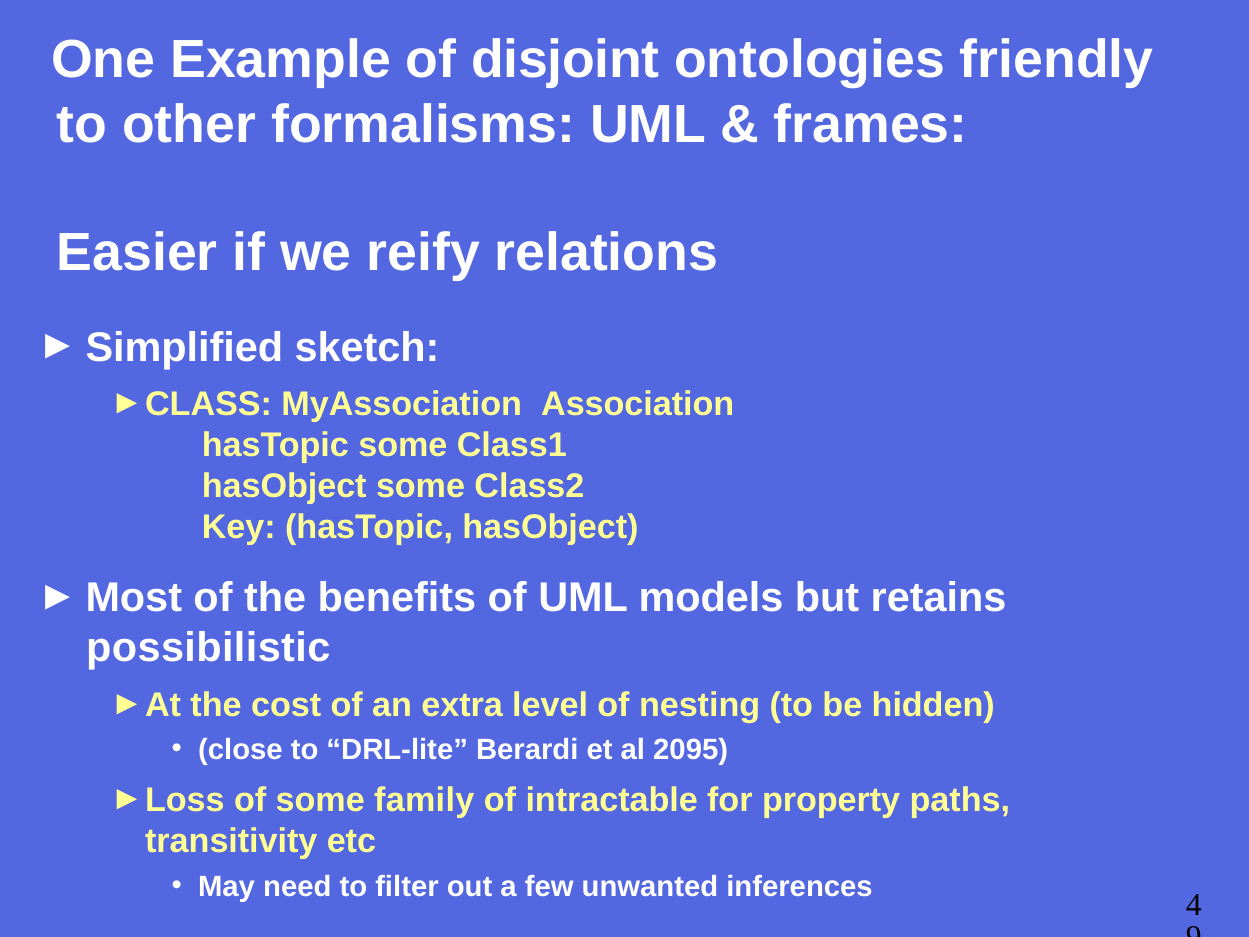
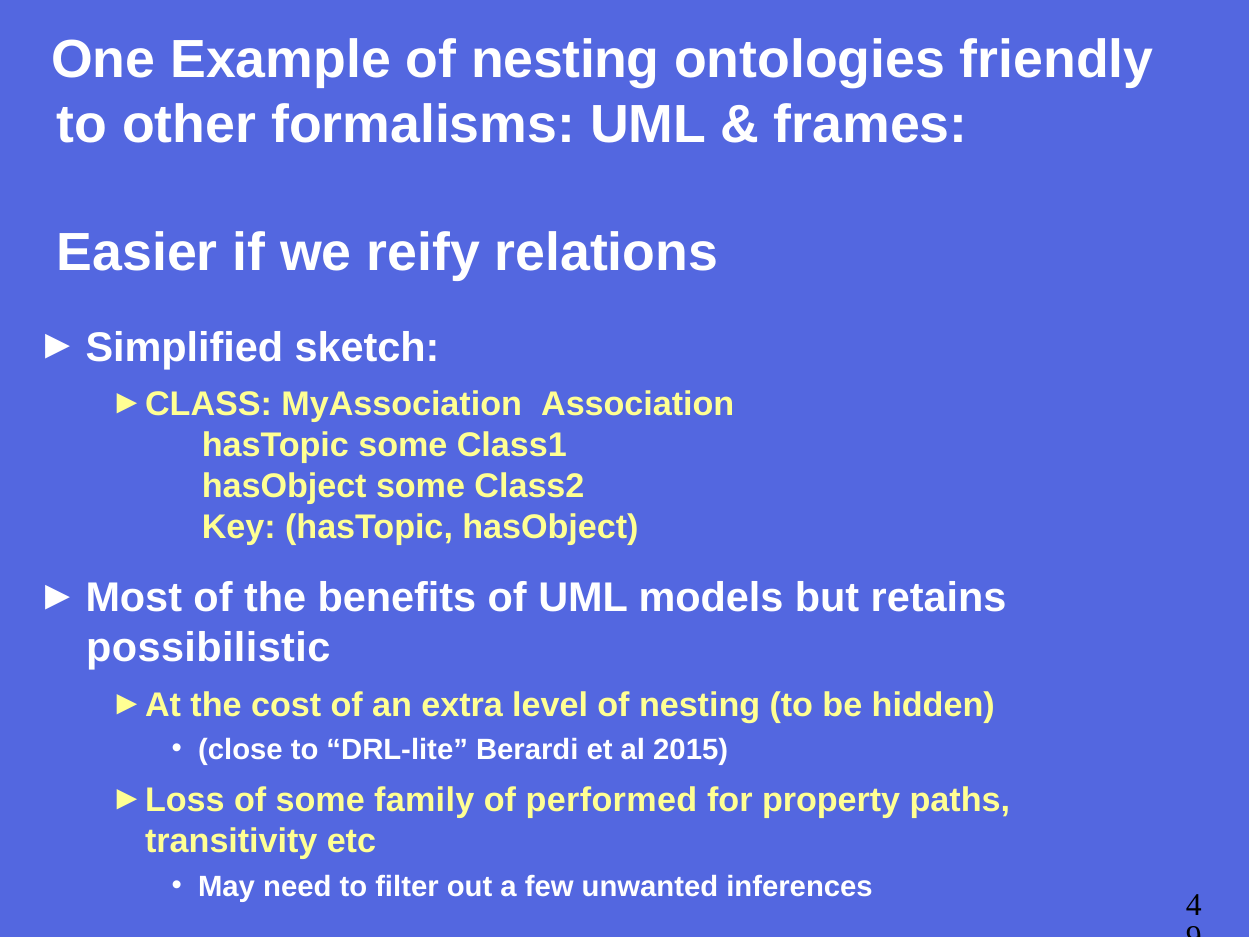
Example of disjoint: disjoint -> nesting (565, 60)
2095: 2095 -> 2015 (691, 750)
intractable: intractable -> performed (611, 800)
